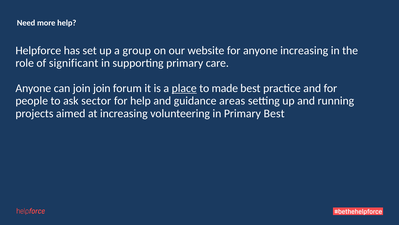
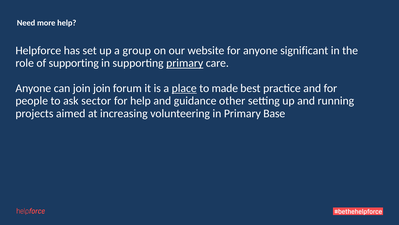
anyone increasing: increasing -> significant (304, 50)
of significant: significant -> supporting (74, 63)
primary underline: none -> present (185, 63)
areas: areas -> other (232, 101)
Primary Best: Best -> Base (274, 113)
